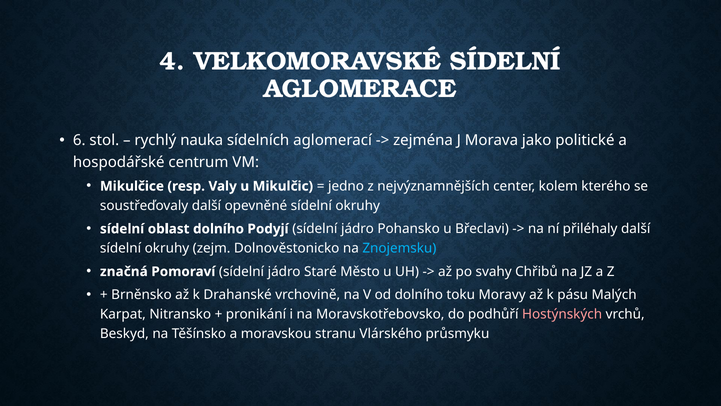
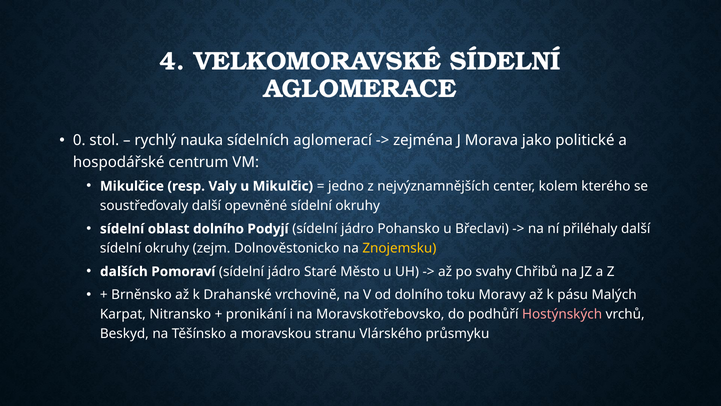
6: 6 -> 0 (79, 140)
Znojemsku colour: light blue -> yellow (399, 248)
značná: značná -> dalších (124, 271)
